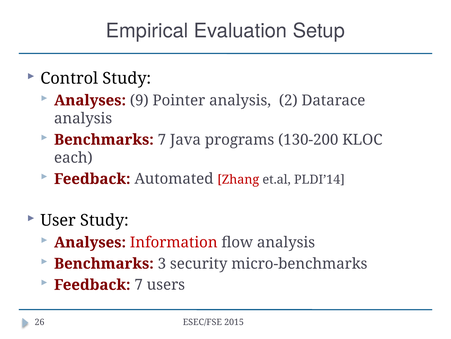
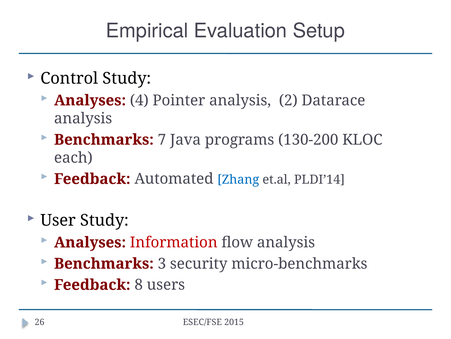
9: 9 -> 4 (139, 100)
Zhang colour: red -> blue (238, 179)
Feedback 7: 7 -> 8 (139, 284)
